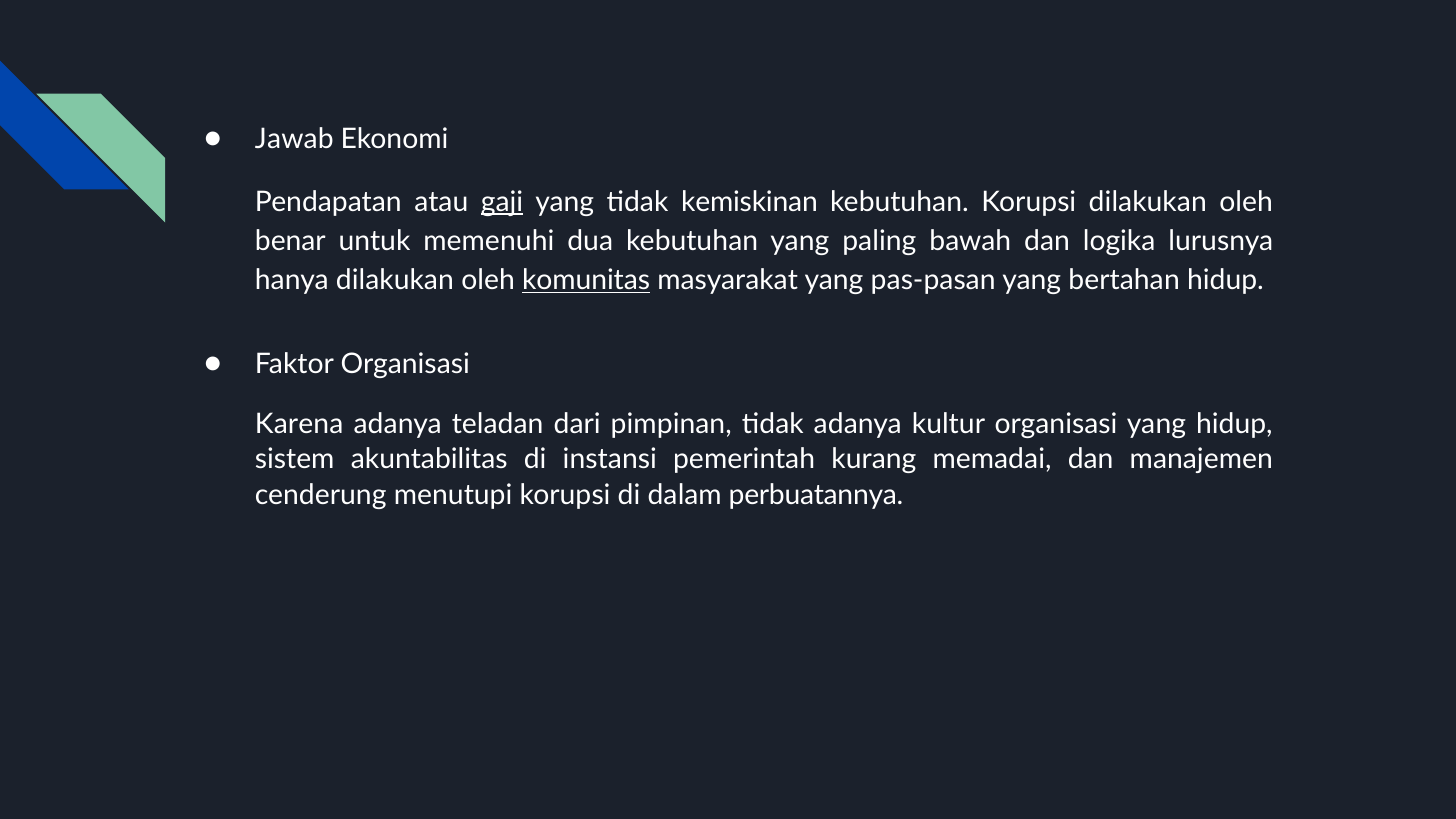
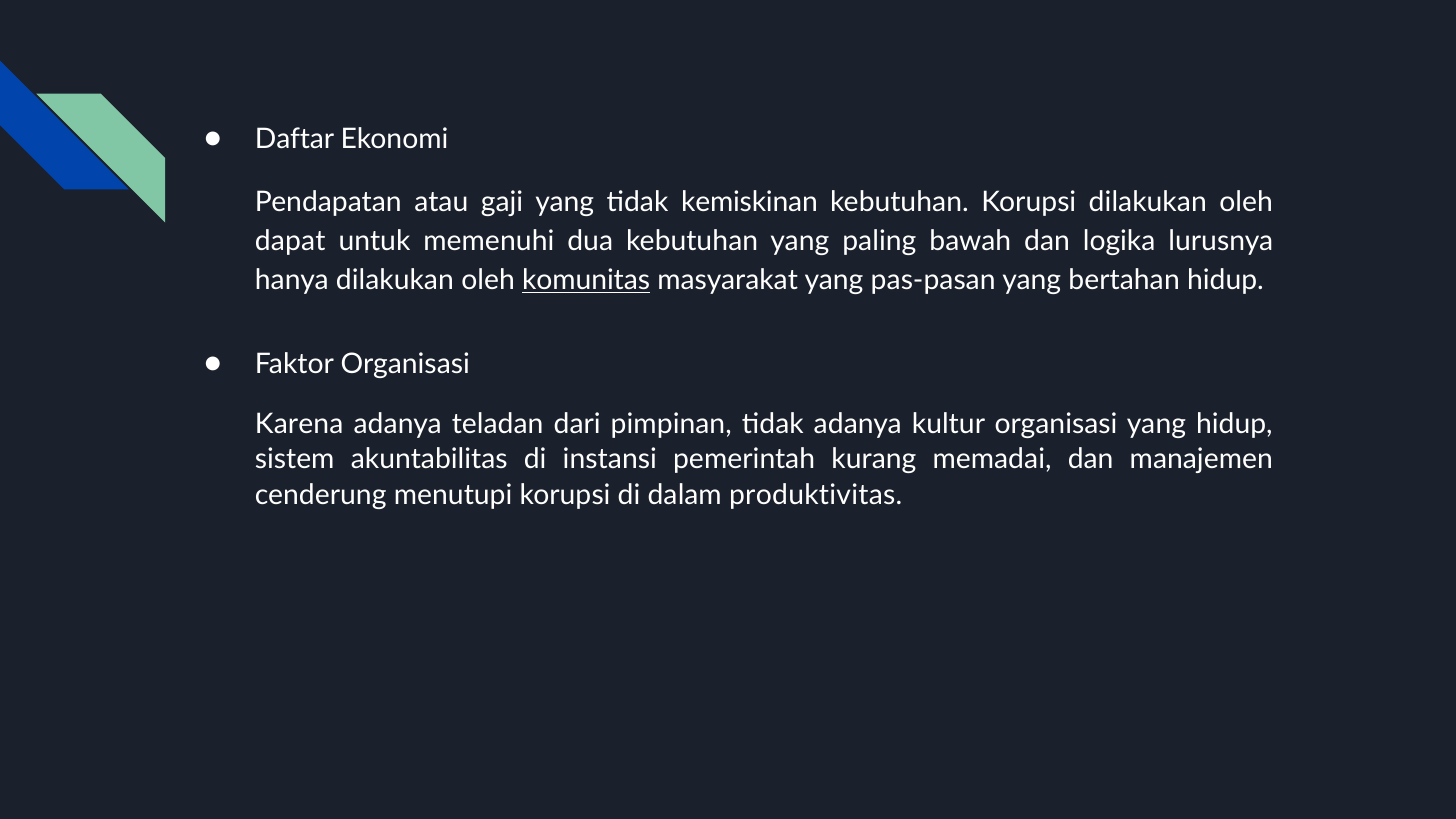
Jawab: Jawab -> Daftar (295, 139)
gaji underline: present -> none (502, 202)
benar: benar -> dapat (290, 241)
perbuatannya: perbuatannya -> produktivitas (816, 495)
